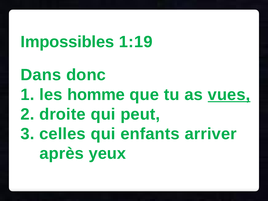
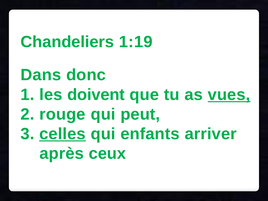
Impossibles: Impossibles -> Chandeliers (67, 42)
homme: homme -> doivent (96, 95)
droite: droite -> rouge (62, 114)
celles underline: none -> present (62, 134)
yeux: yeux -> ceux (107, 154)
